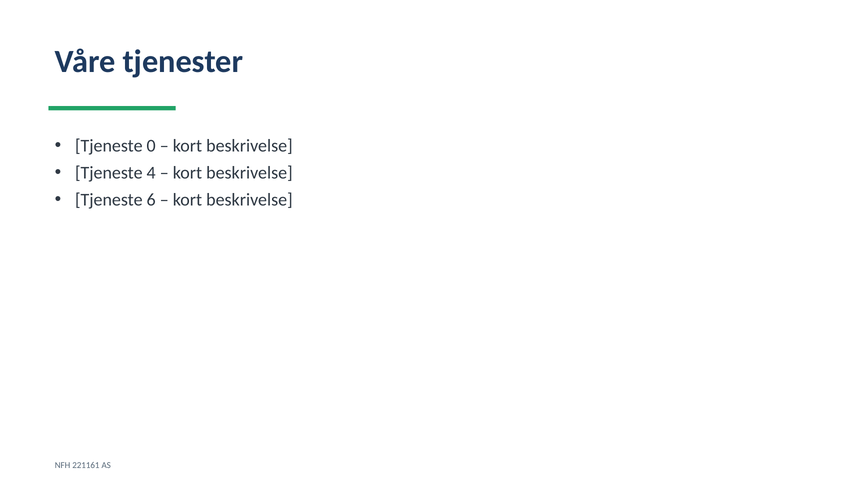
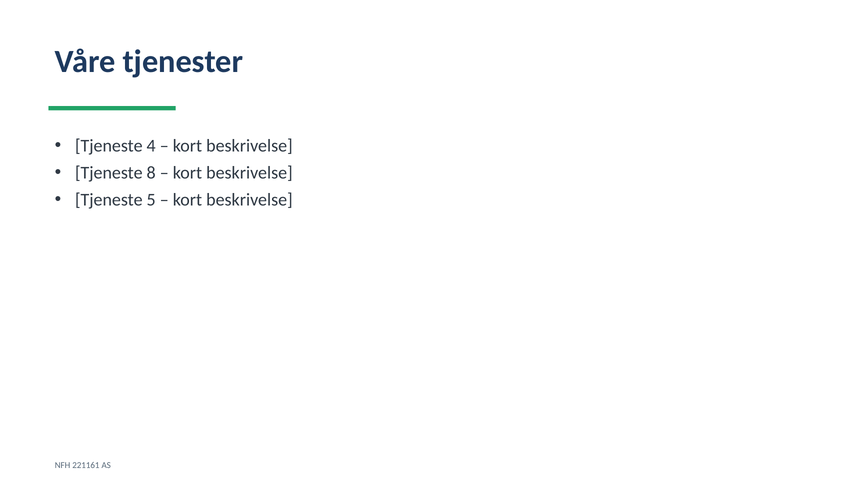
0: 0 -> 4 (151, 146)
4: 4 -> 8 (151, 173)
6: 6 -> 5 (151, 200)
